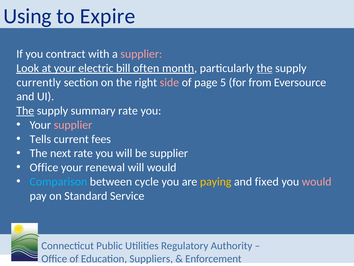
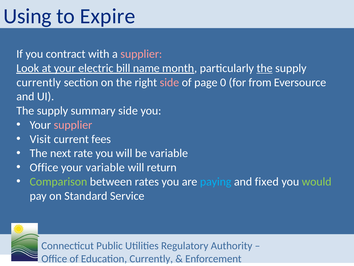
often: often -> name (146, 68)
5: 5 -> 0 (223, 82)
The underline: present -> none (25, 111)
summary rate: rate -> side (128, 111)
Tells: Tells -> Visit (40, 139)
be supplier: supplier -> variable (169, 153)
your renewal: renewal -> variable (105, 167)
will would: would -> return (162, 167)
Comparison colour: light blue -> light green (58, 181)
cycle: cycle -> rates (147, 181)
paying colour: yellow -> light blue (216, 181)
would colour: pink -> light green (317, 181)
Education Suppliers: Suppliers -> Currently (151, 258)
